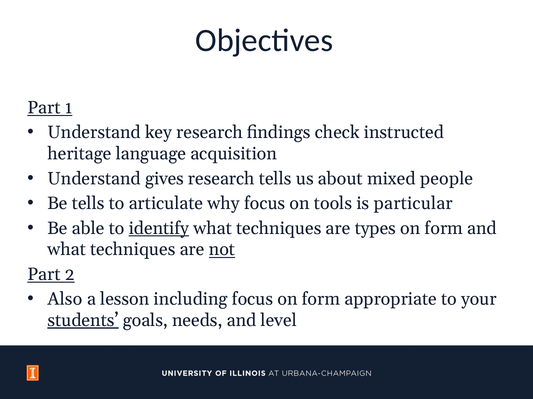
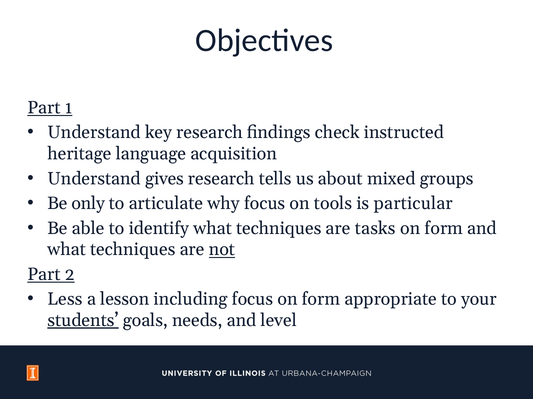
people: people -> groups (447, 179)
Be tells: tells -> only (88, 204)
identify underline: present -> none (159, 229)
types: types -> tasks (375, 229)
Also: Also -> Less (65, 300)
